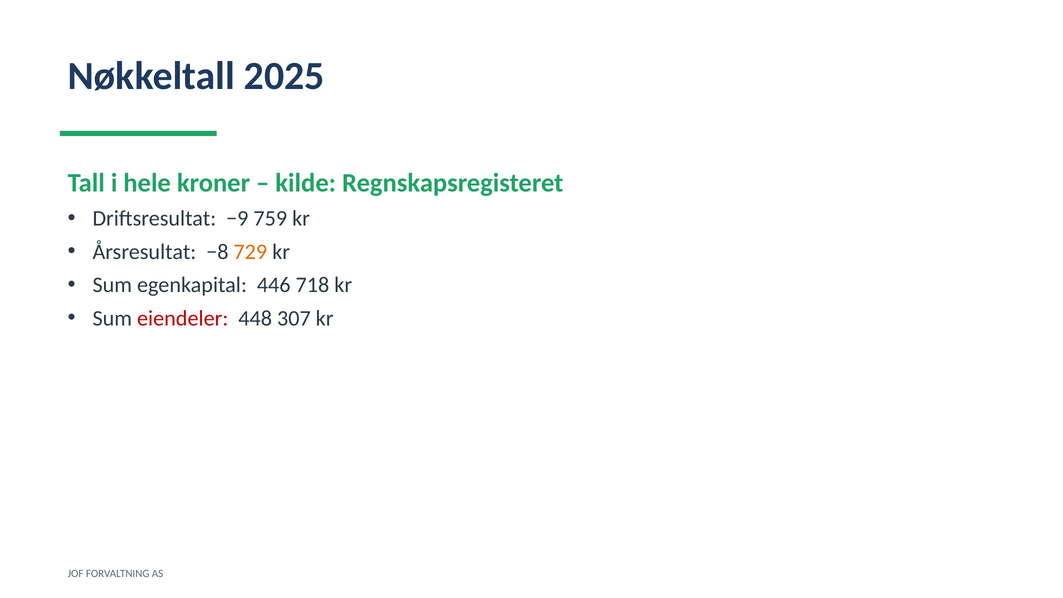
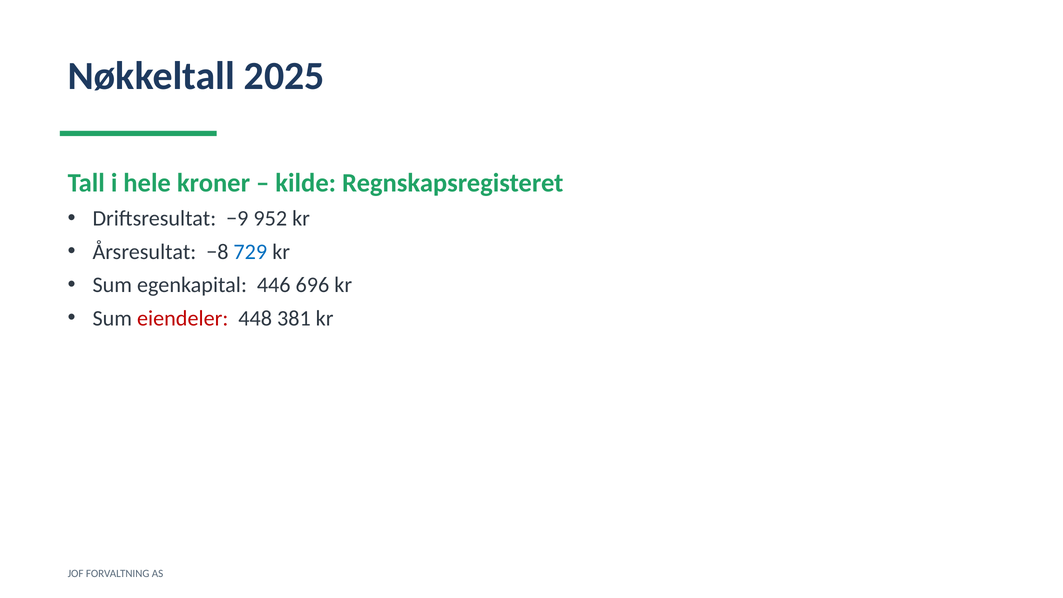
759: 759 -> 952 (270, 219)
729 colour: orange -> blue (250, 252)
718: 718 -> 696 (312, 285)
307: 307 -> 381 (294, 318)
